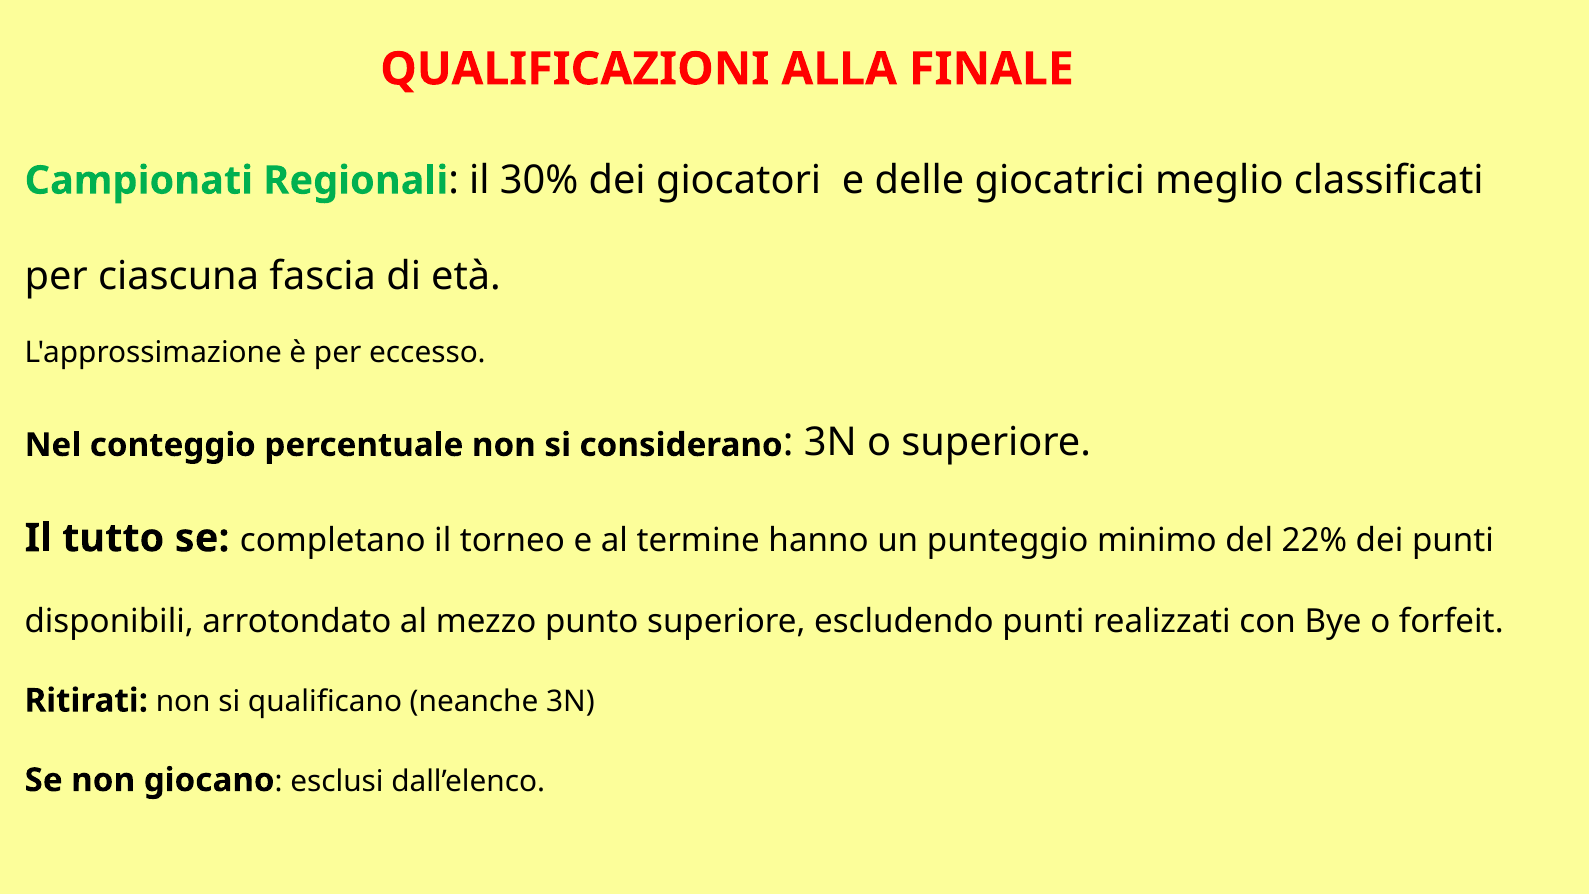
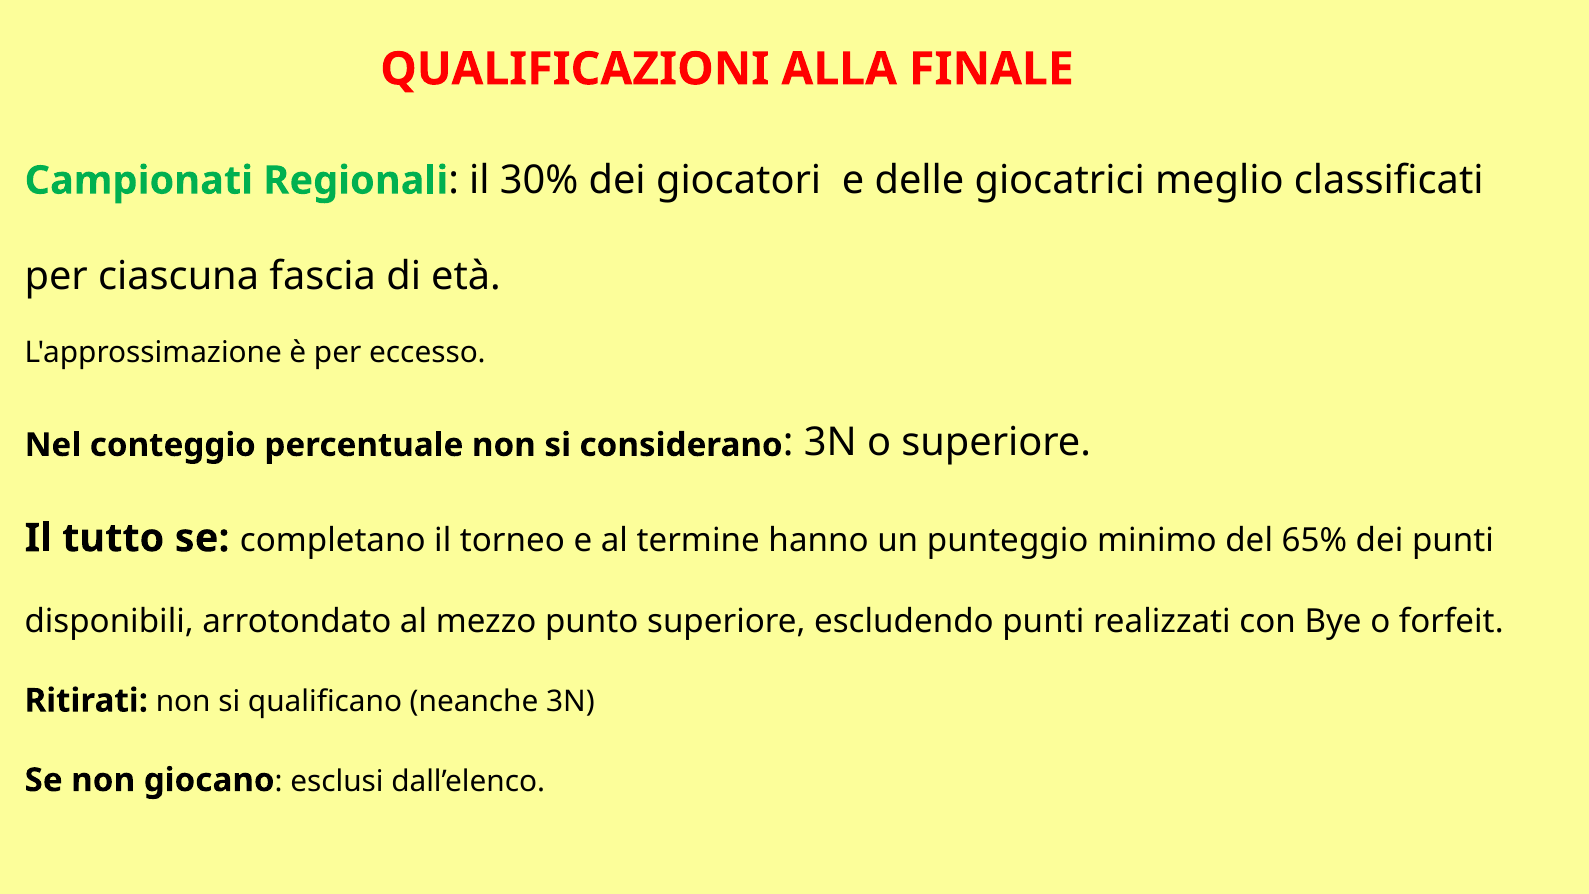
22%: 22% -> 65% (1314, 540)
